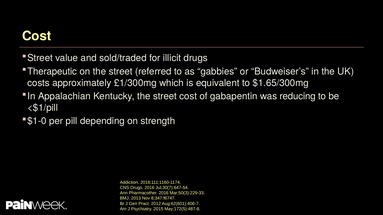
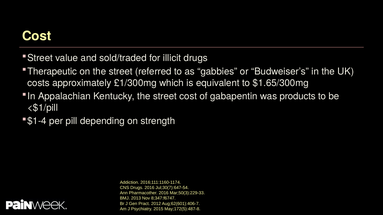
reducing: reducing -> products (298, 96)
$1-0: $1-0 -> $1-4 (37, 121)
